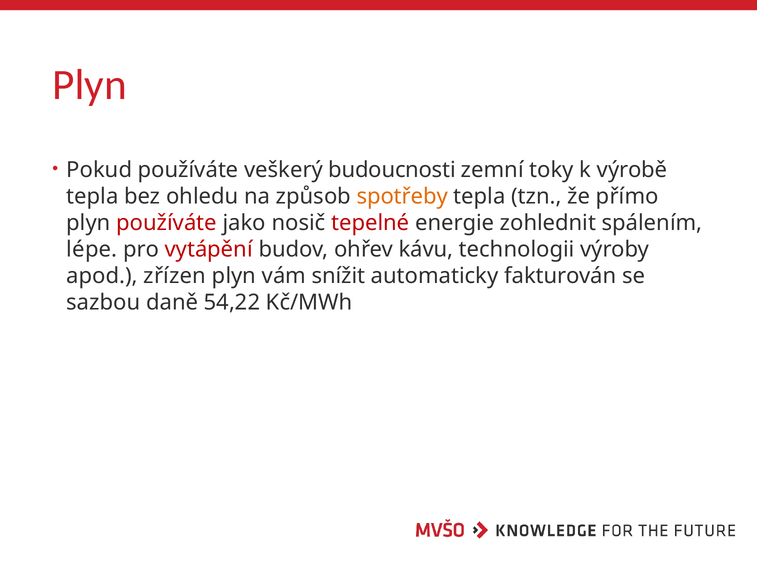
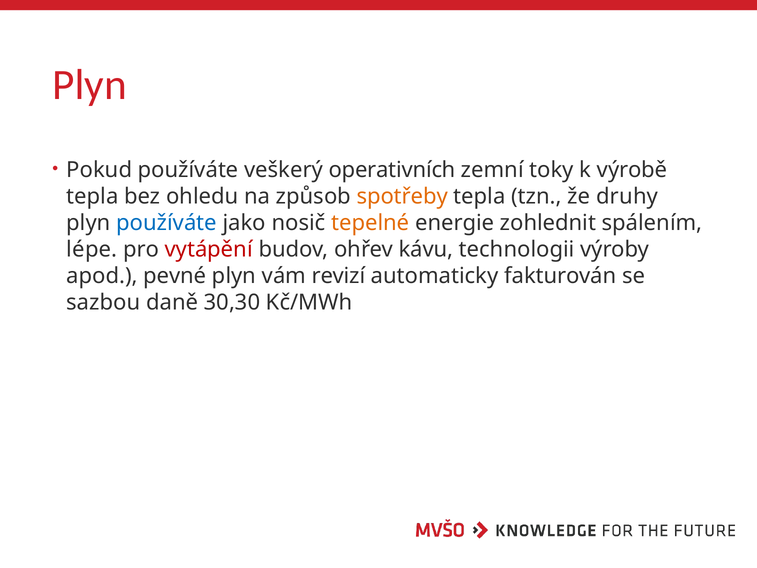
budoucnosti: budoucnosti -> operativních (392, 170)
přímo: přímo -> druhy (627, 196)
používáte colour: red -> blue (167, 223)
tepelné colour: red -> orange (370, 223)
zřízen: zřízen -> pevné (175, 276)
snížit: snížit -> revizí (339, 276)
54,22: 54,22 -> 30,30 (232, 302)
